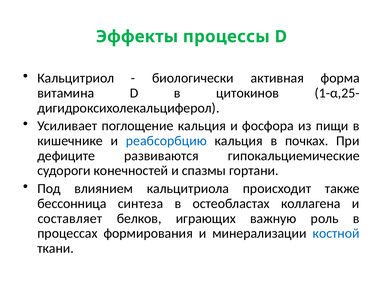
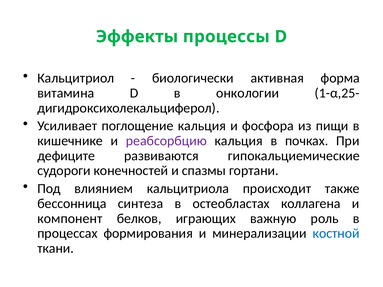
цитокинов: цитокинов -> онкологии (248, 93)
реабсорбцию colour: blue -> purple (166, 141)
составляет: составляет -> компонент (70, 219)
